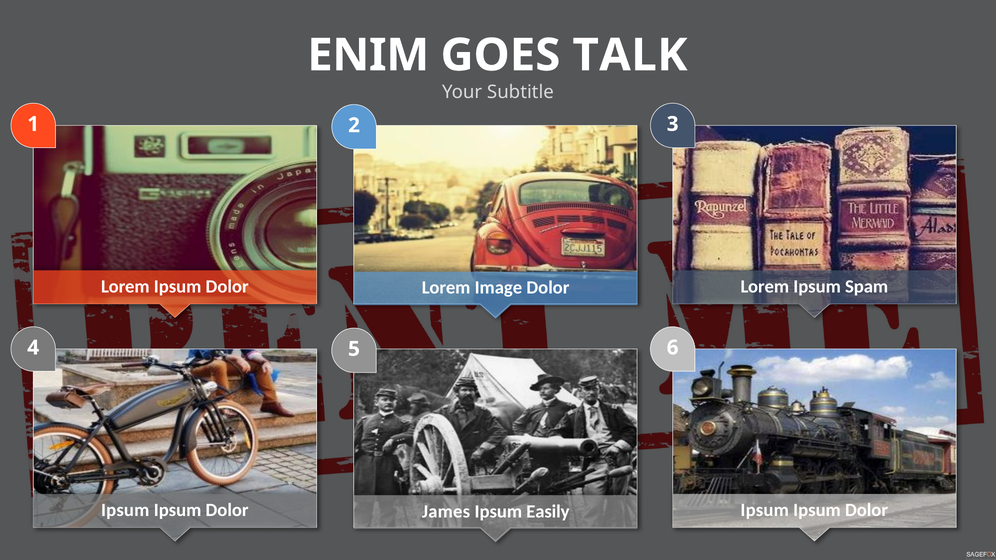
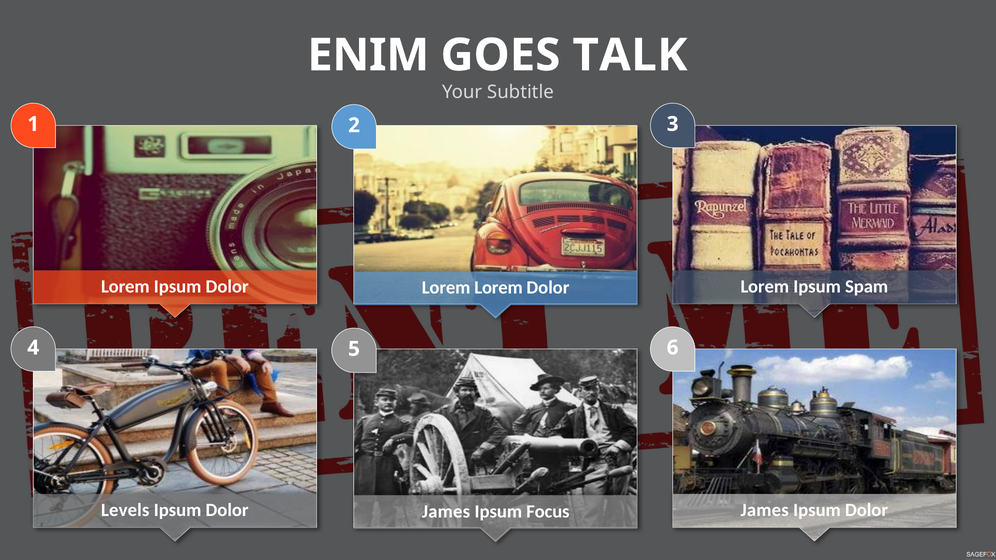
Lorem Image: Image -> Lorem (499, 288)
Ipsum: Ipsum -> Levels (125, 510)
Ipsum: Ipsum -> James (765, 510)
Easily: Easily -> Focus (548, 512)
